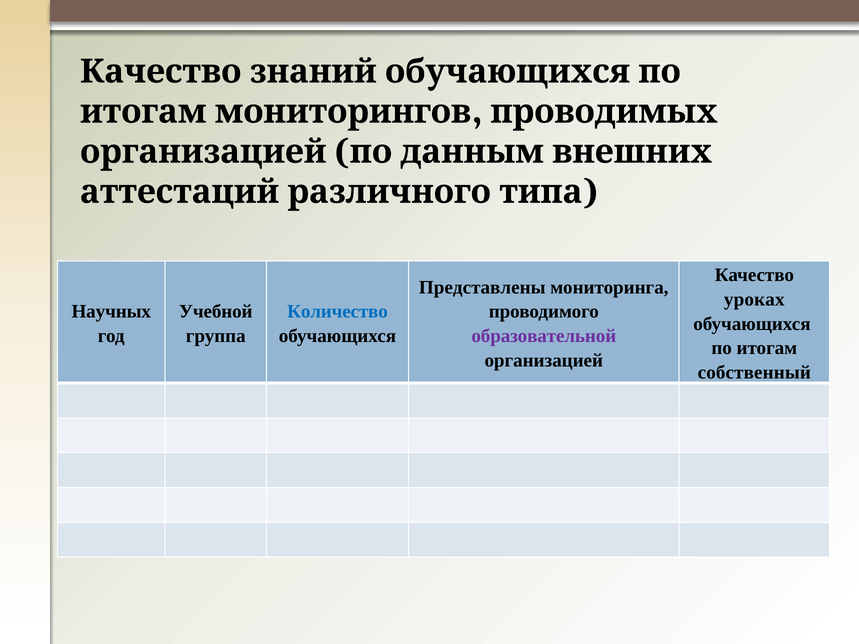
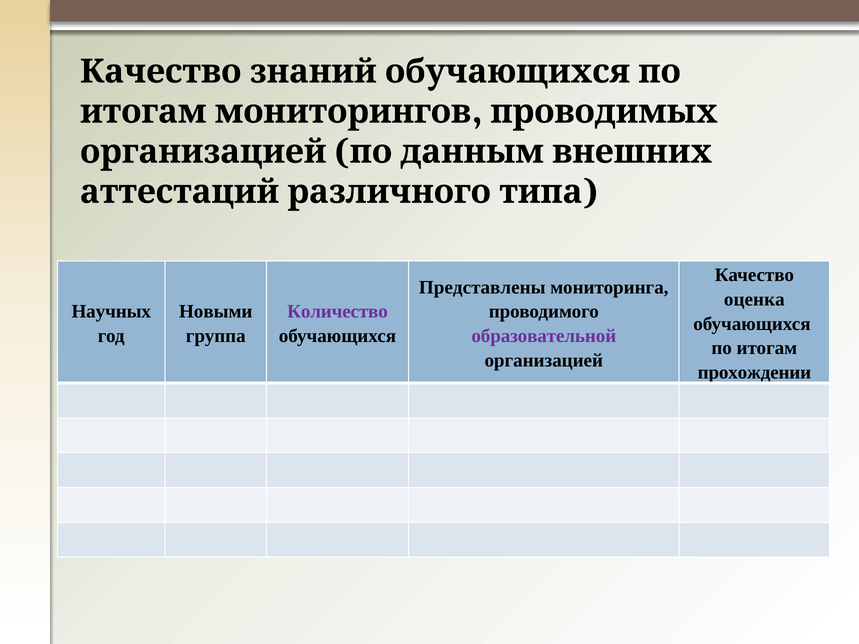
уроках: уроках -> оценка (754, 300)
Учебной: Учебной -> Новыми (216, 312)
Количество colour: blue -> purple (338, 312)
собственный: собственный -> прохождении (754, 373)
